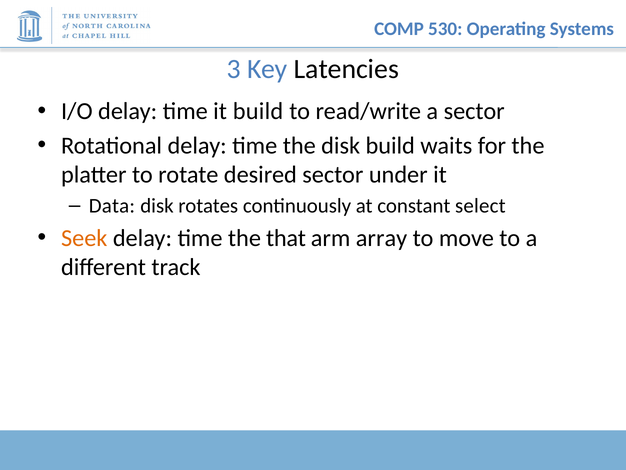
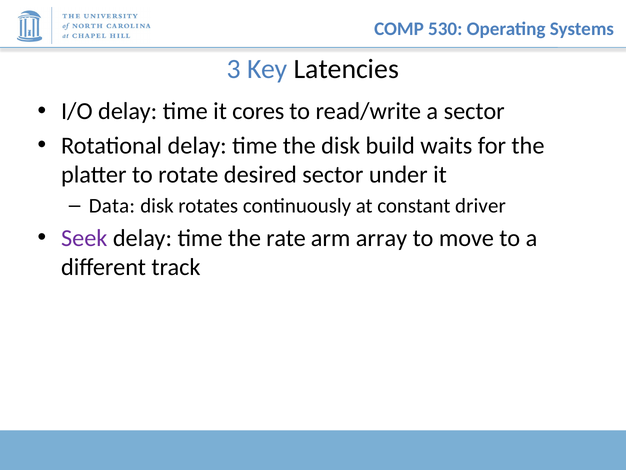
it build: build -> cores (258, 111)
select: select -> driver (480, 206)
Seek colour: orange -> purple (84, 238)
that: that -> rate (286, 238)
